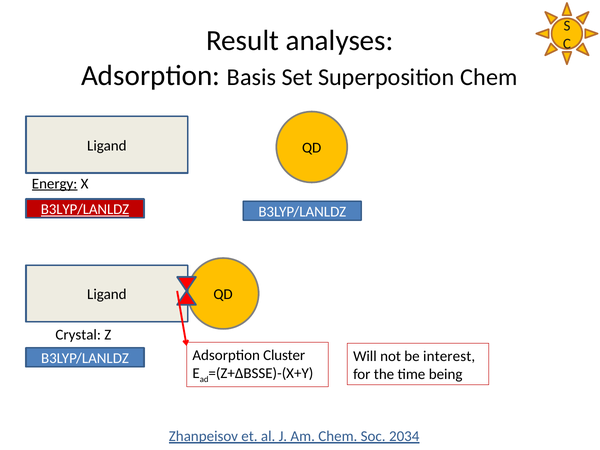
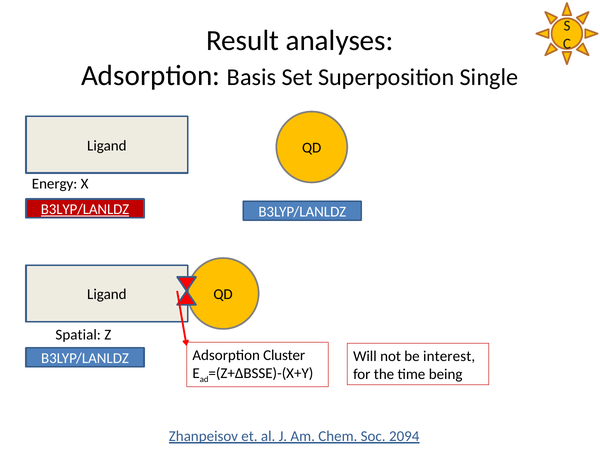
Superposition Chem: Chem -> Single (489, 77)
Energy underline: present -> none (55, 184)
Crystal: Crystal -> Spatial (78, 335)
2034: 2034 -> 2094 (404, 436)
